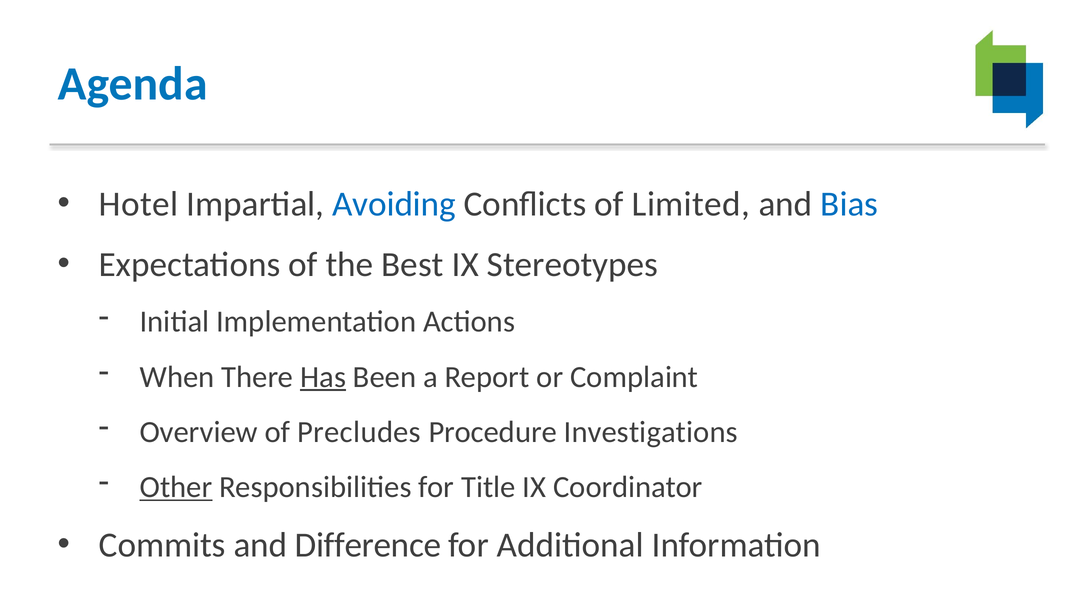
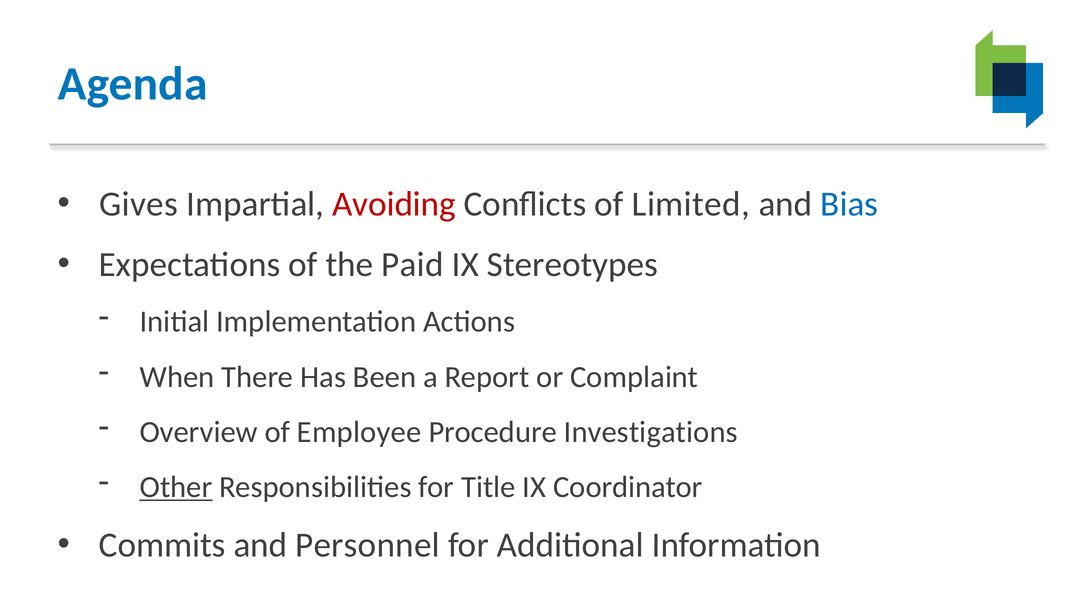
Hotel: Hotel -> Gives (138, 204)
Avoiding colour: blue -> red (394, 204)
Best: Best -> Paid (412, 264)
Has underline: present -> none (323, 377)
Precludes: Precludes -> Employee (359, 432)
Difference: Difference -> Personnel (368, 545)
